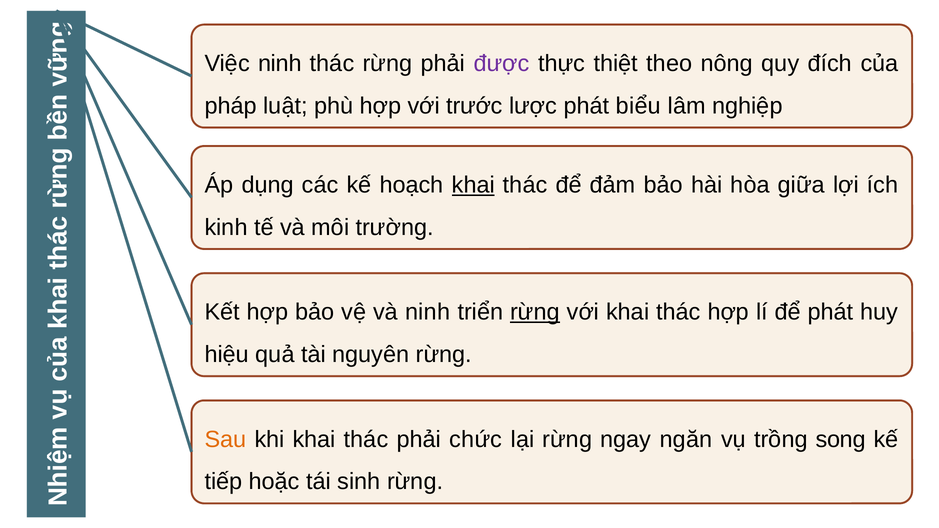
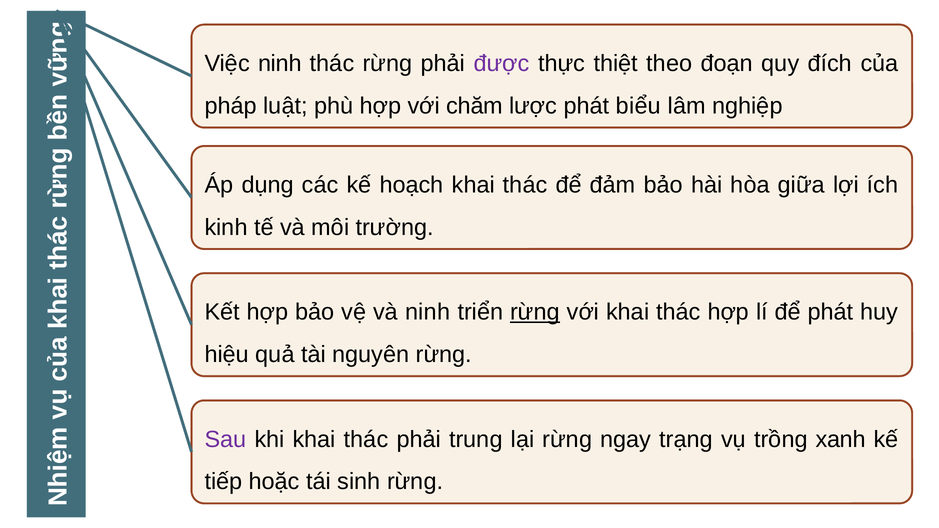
nông: nông -> đoạn (727, 64)
trước: trước -> chăm (475, 106)
khai underline: present -> none (473, 185)
Sau colour: orange -> purple (225, 440)
chức: chức -> trung (476, 440)
ngăn: ngăn -> trạng (686, 440)
song: song -> xanh (841, 440)
